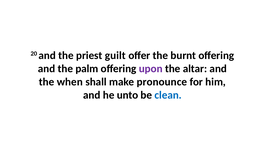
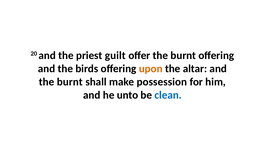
palm: palm -> birds (87, 69)
upon colour: purple -> orange (151, 69)
when: when -> burnt (70, 82)
pronounce: pronounce -> possession (162, 82)
